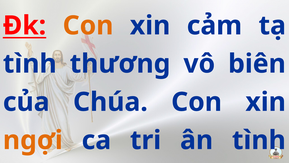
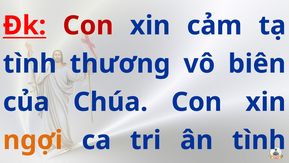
Con colour: orange -> red (88, 26)
